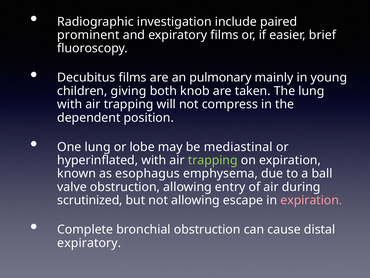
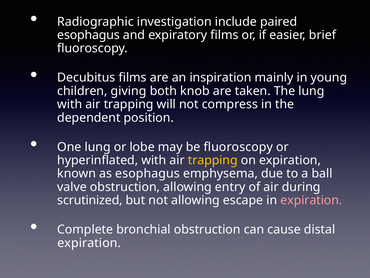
prominent: prominent -> esophagus (89, 35)
pulmonary: pulmonary -> inspiration (221, 78)
be mediastinal: mediastinal -> fluoroscopy (238, 147)
trapping colour: light green -> yellow (213, 160)
expiratory: expiratory -> expiration (89, 243)
